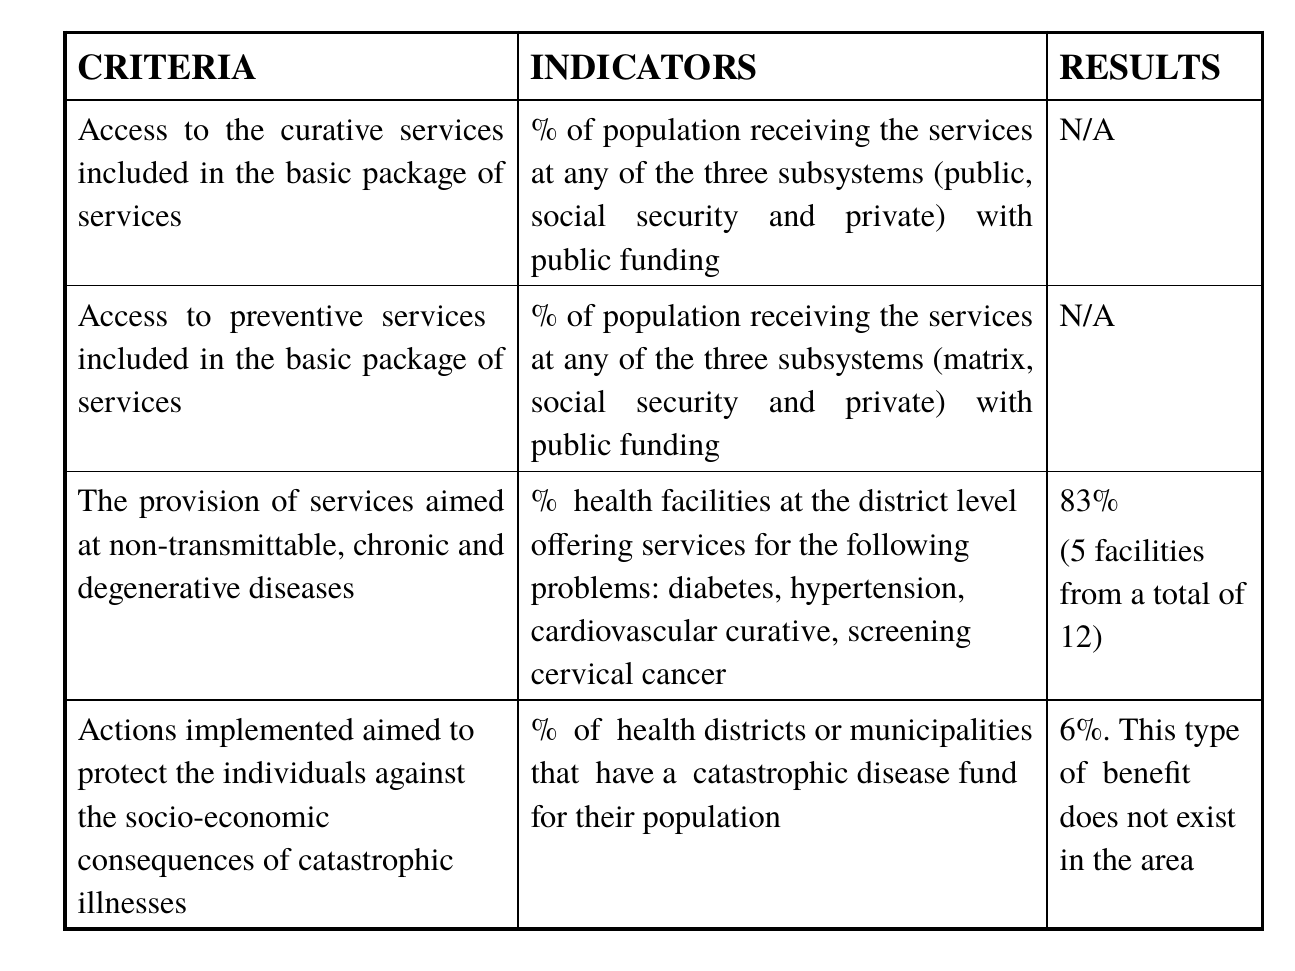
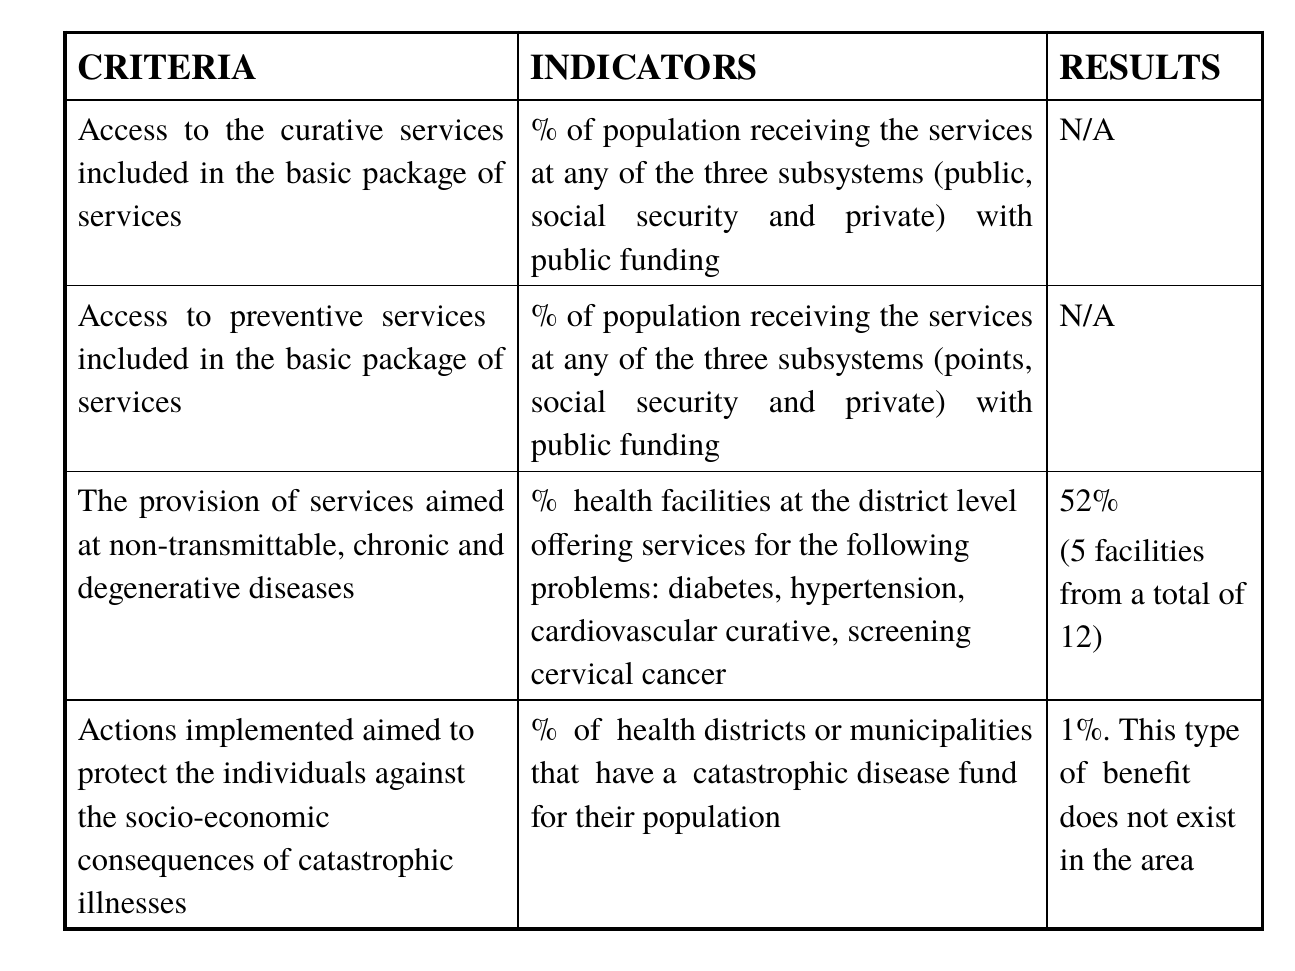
matrix: matrix -> points (983, 359)
83%: 83% -> 52% (1089, 501)
6%: 6% -> 1% (1085, 730)
